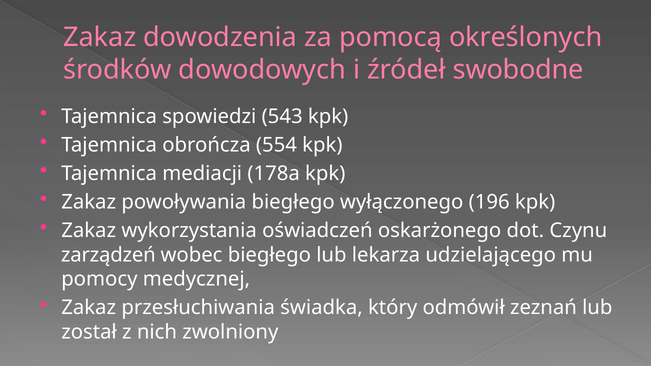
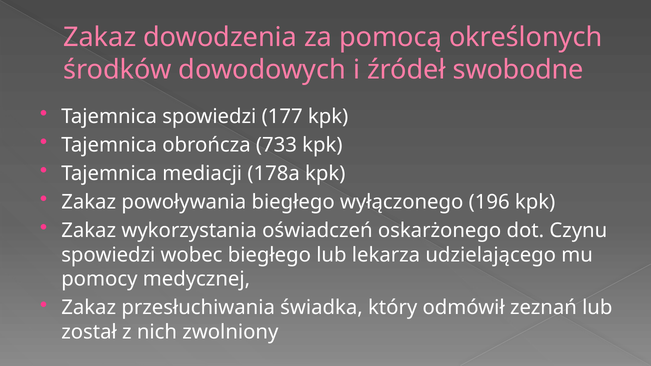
543: 543 -> 177 (282, 117)
554: 554 -> 733 (276, 145)
zarządzeń: zarządzeń -> spowiedzi (108, 255)
